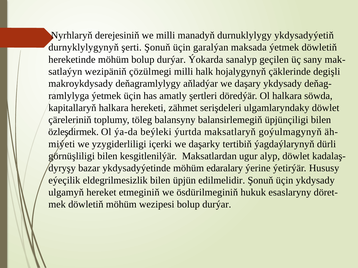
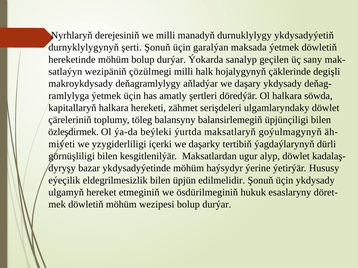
edaralary: edaralary -> haýsydyr (225, 168)
